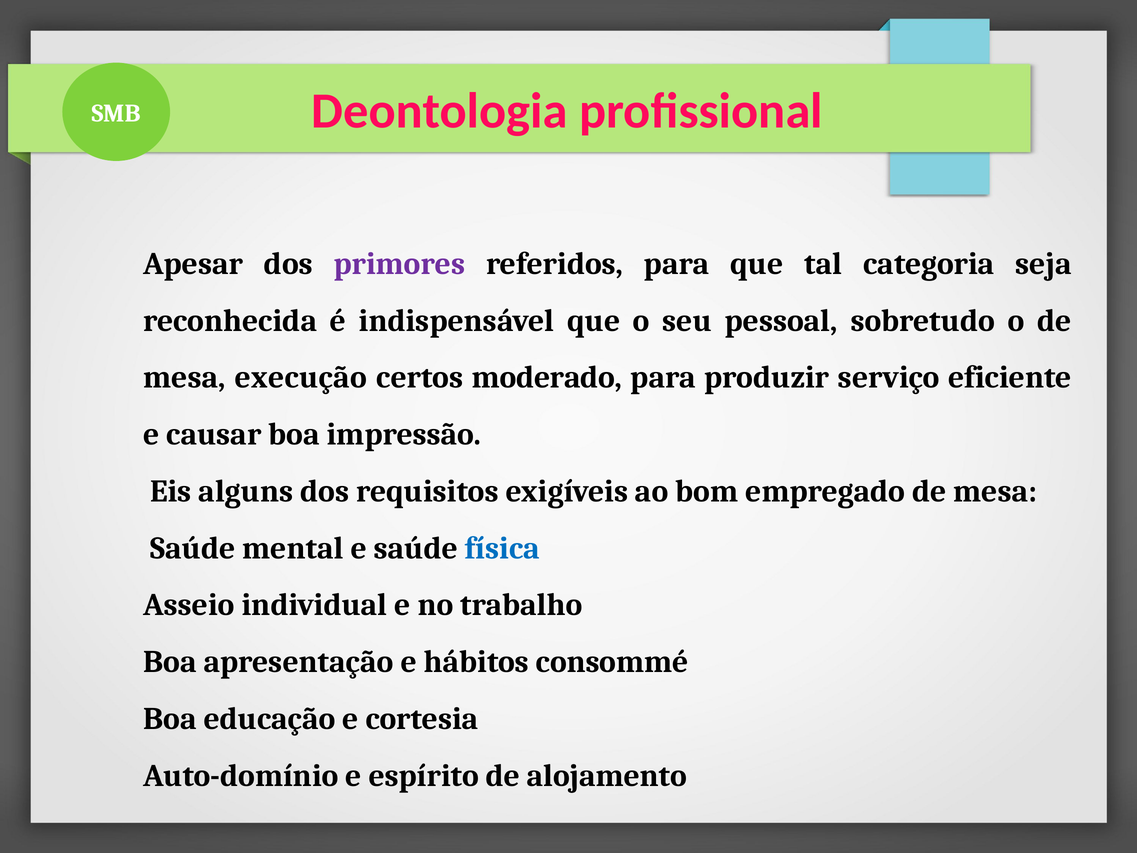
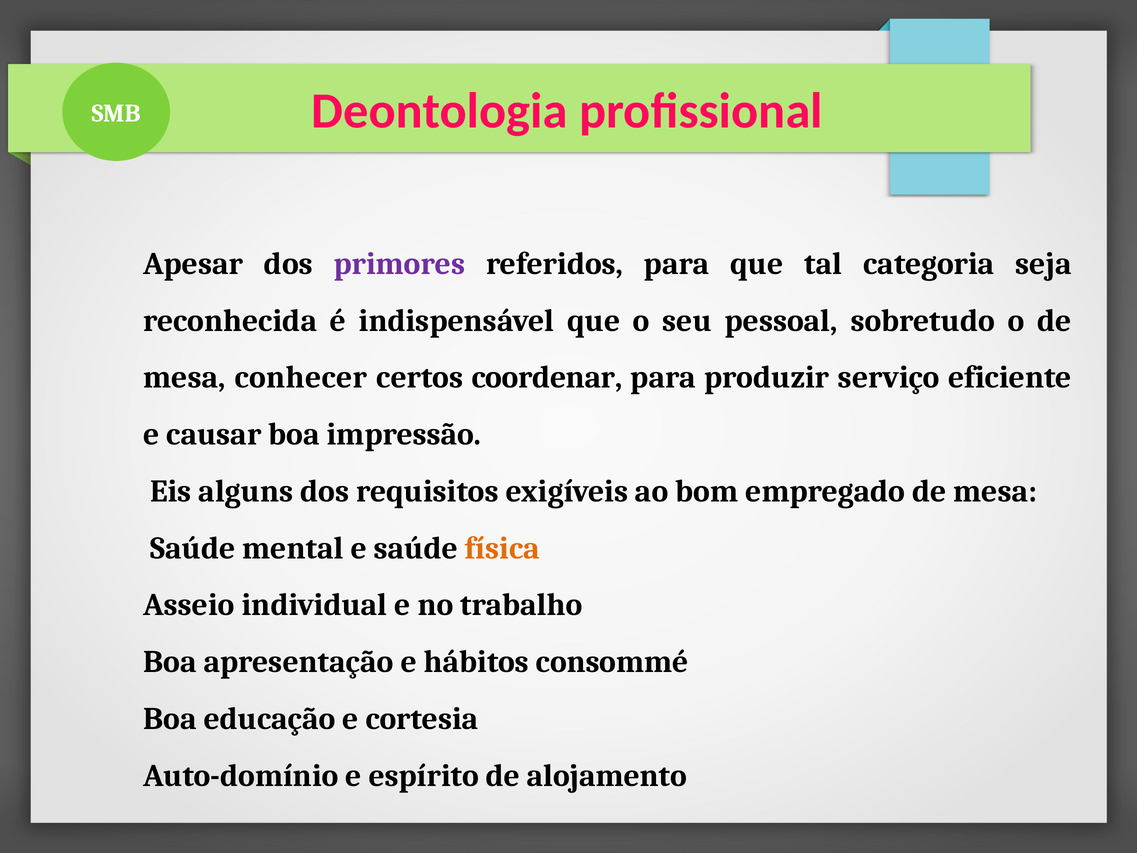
execução: execução -> conhecer (301, 377)
moderado: moderado -> coordenar (547, 377)
física colour: blue -> orange (502, 548)
